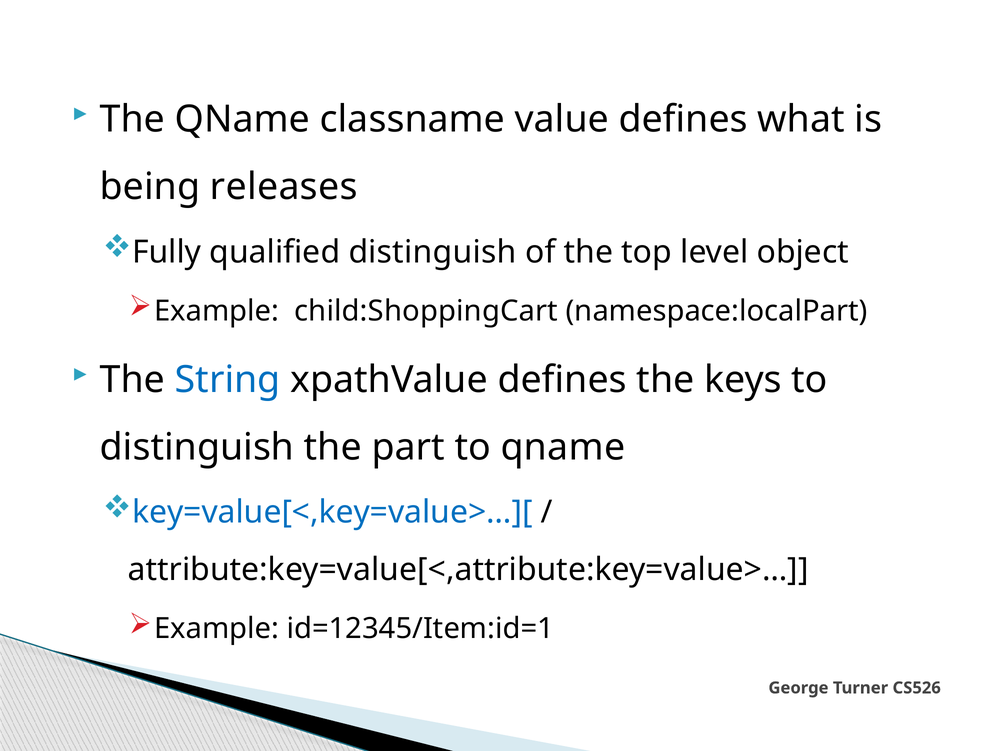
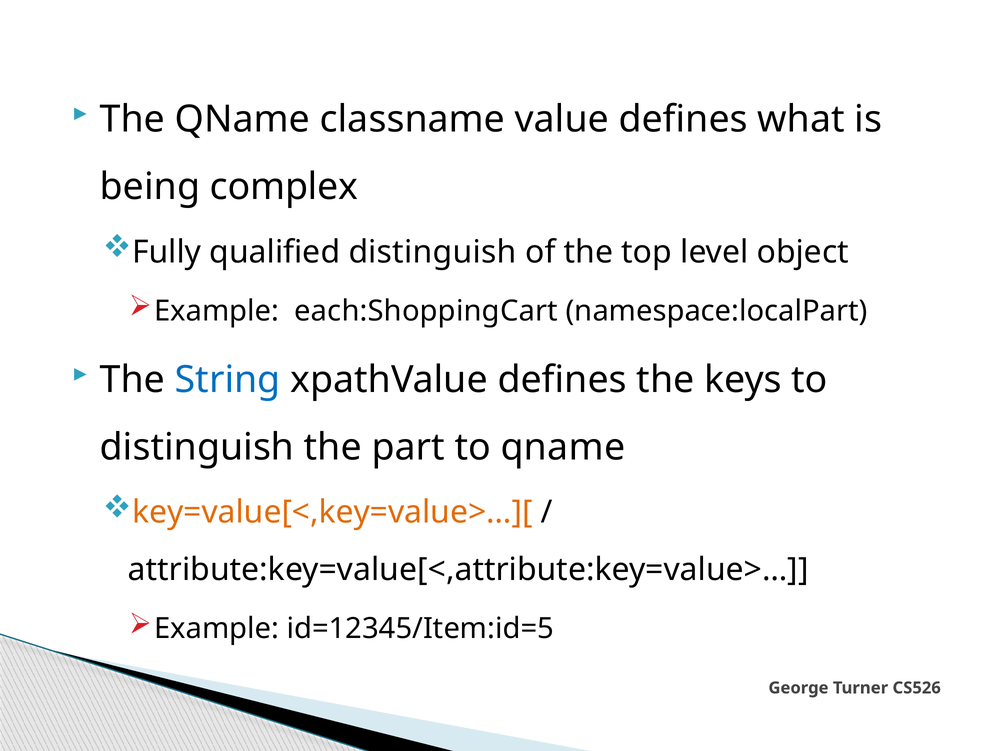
releases: releases -> complex (284, 187)
child:ShoppingCart: child:ShoppingCart -> each:ShoppingCart (426, 311)
key=value[<,key=value>…][ colour: blue -> orange (332, 512)
id=12345/Item:id=1: id=12345/Item:id=1 -> id=12345/Item:id=5 (420, 628)
